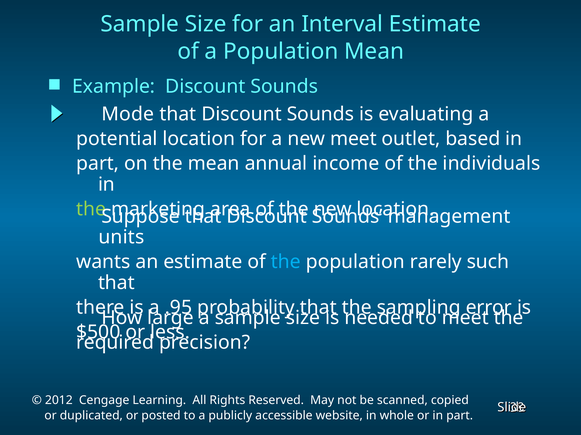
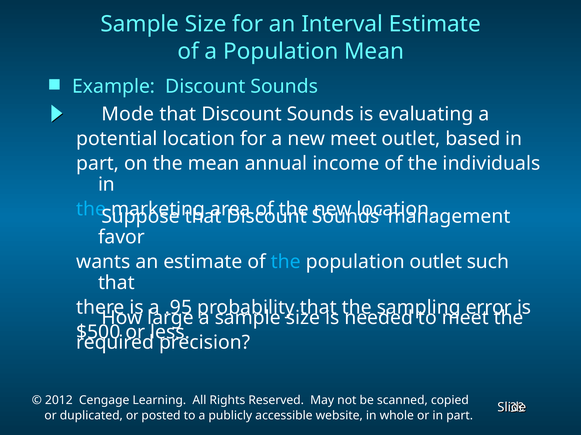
the colour: light green -> light blue (91, 209)
units: units -> favor (121, 238)
population rarely: rarely -> outlet (436, 262)
